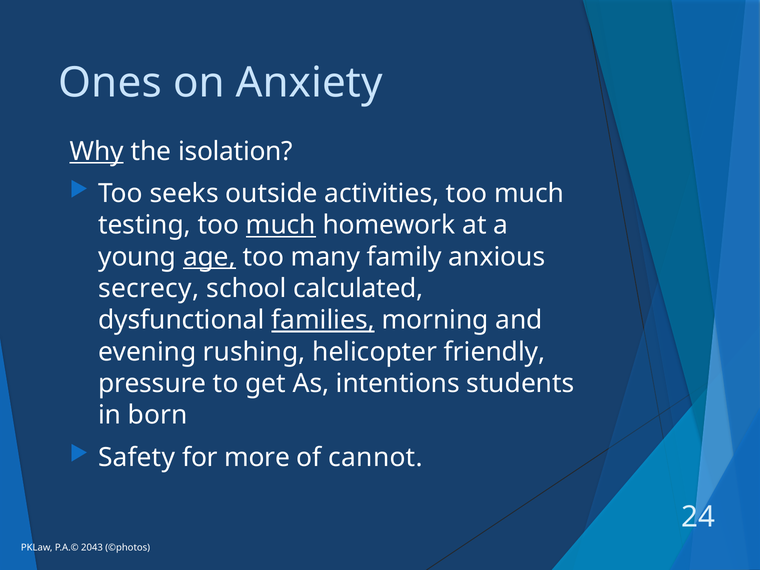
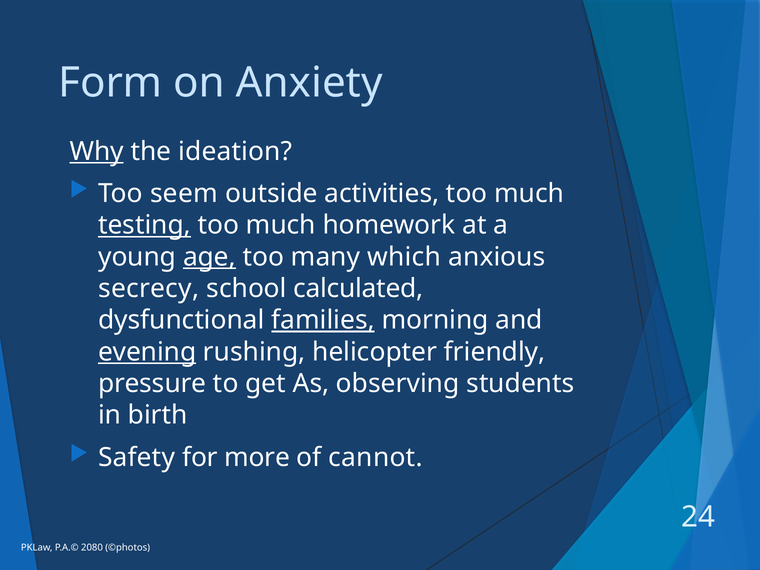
Ones: Ones -> Form (110, 83)
isolation: isolation -> ideation (235, 151)
seeks: seeks -> seem (184, 194)
testing underline: none -> present (145, 225)
much underline: present -> none (281, 225)
family: family -> which (404, 257)
evening underline: none -> present (147, 352)
intentions: intentions -> observing (398, 383)
born: born -> birth (158, 415)
2043: 2043 -> 2080 (92, 548)
